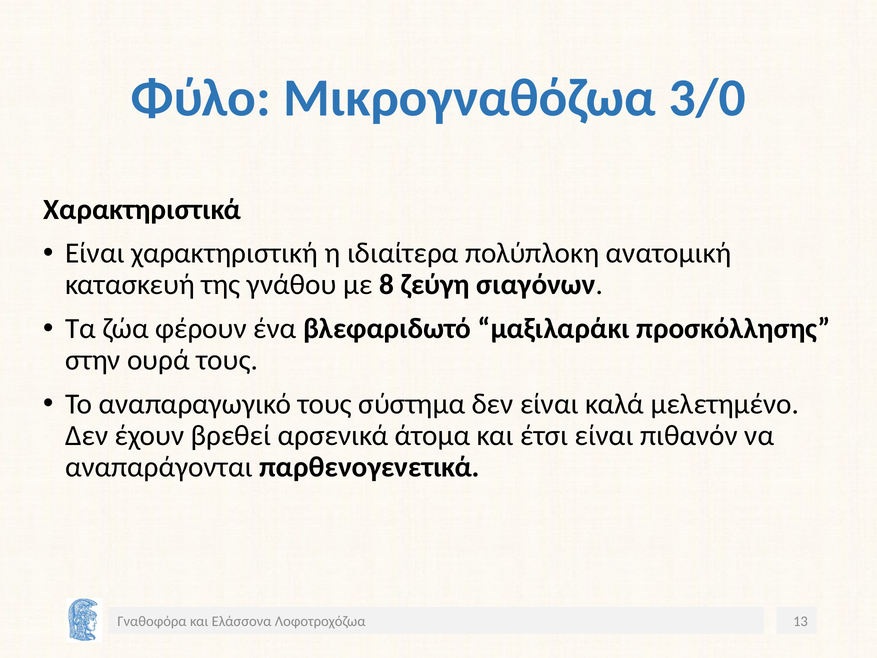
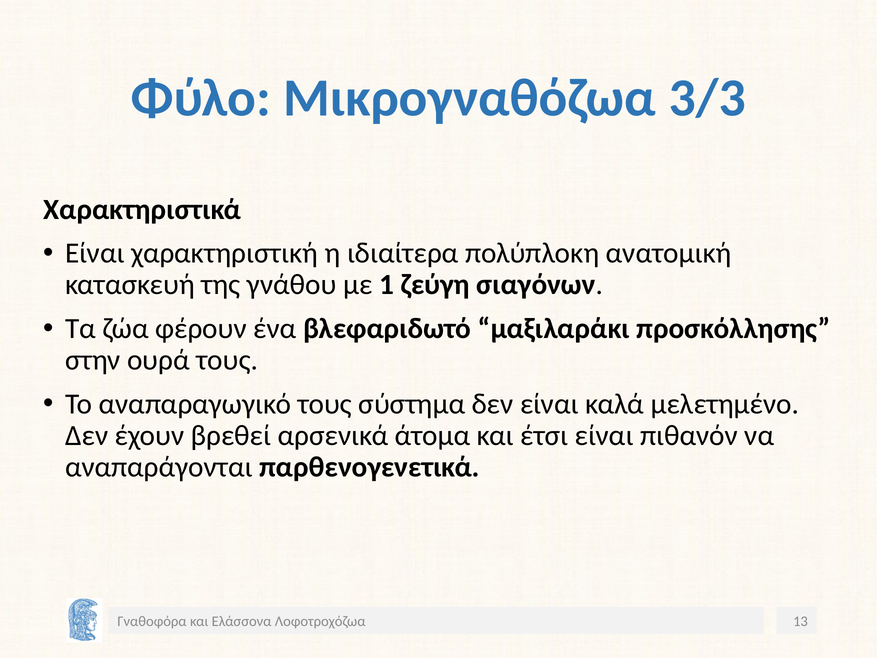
3/0: 3/0 -> 3/3 (707, 98)
8: 8 -> 1 (387, 285)
